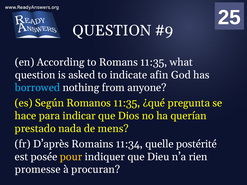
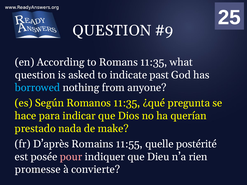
afin: afin -> past (159, 75)
mens: mens -> make (113, 129)
11:34: 11:34 -> 11:55 (129, 144)
pour colour: yellow -> pink (71, 157)
procuran: procuran -> convierte (96, 170)
